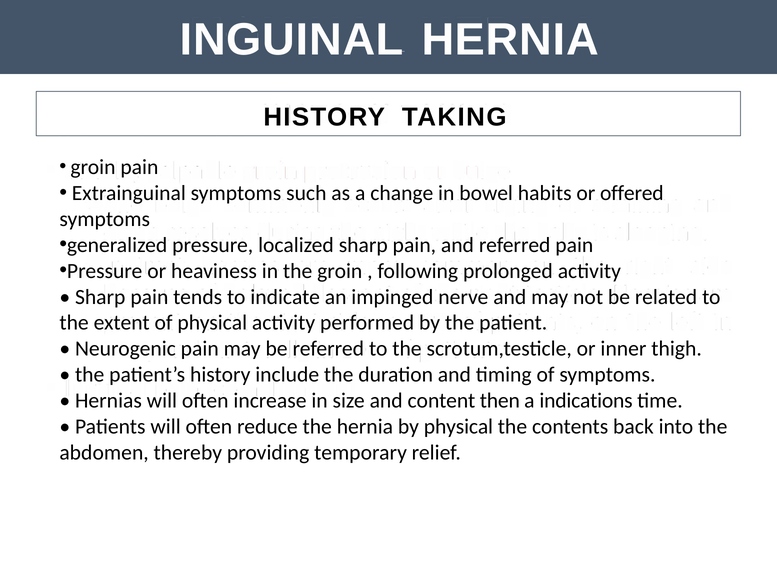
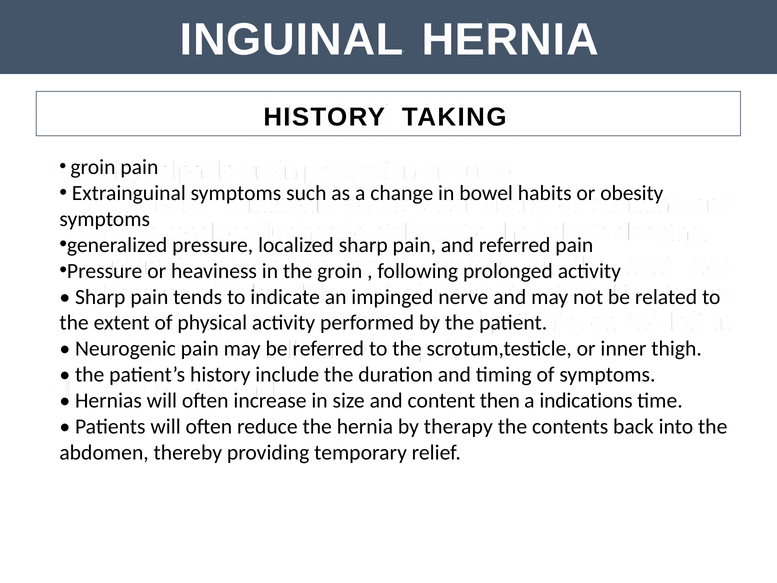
offered: offered -> obesity (632, 193)
by physical: physical -> therapy (458, 426)
